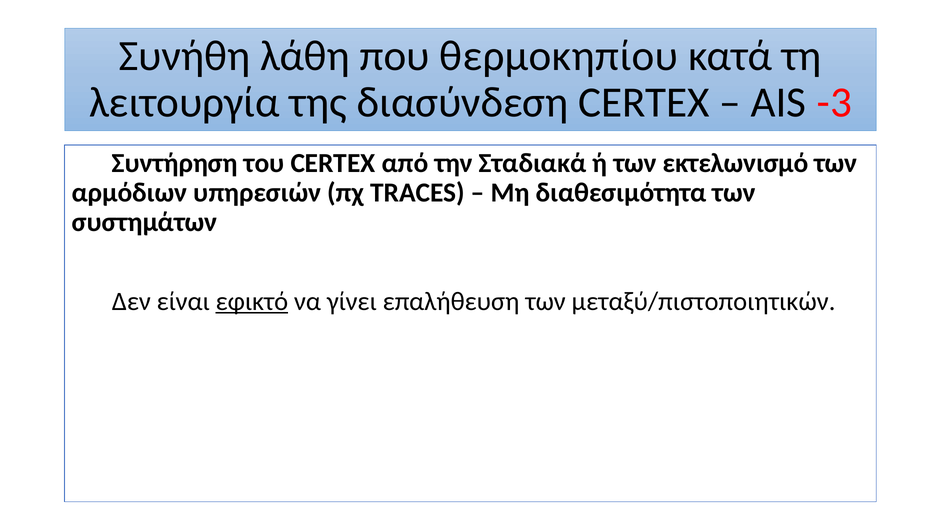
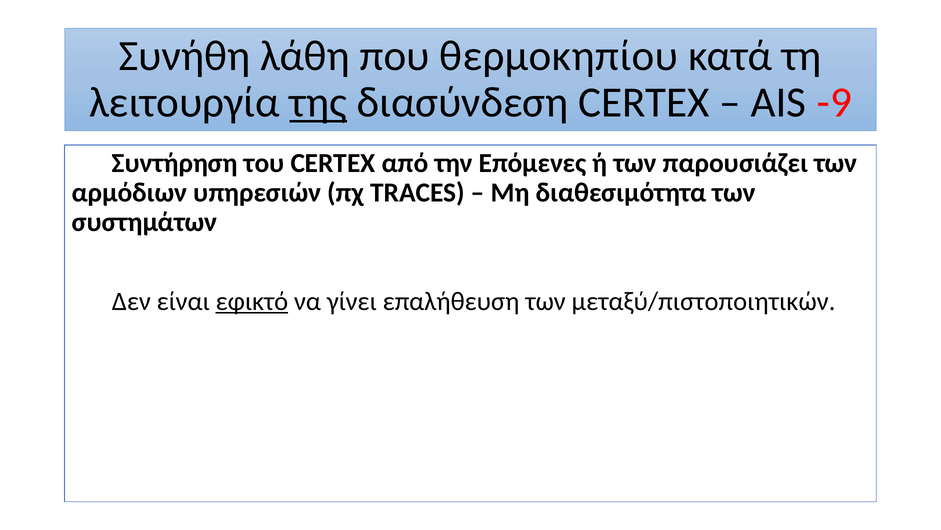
της underline: none -> present (318, 102)
-3: -3 -> -9 (834, 102)
Σταδιακά: Σταδιακά -> Επόμενες (533, 163)
εκτελωνισμό: εκτελωνισμό -> παρουσιάζει (735, 163)
